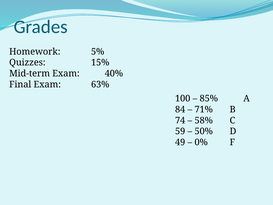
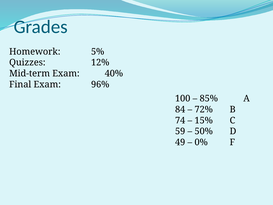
15%: 15% -> 12% (100, 62)
63%: 63% -> 96% (100, 84)
71%: 71% -> 72% (204, 109)
58%: 58% -> 15% (204, 120)
